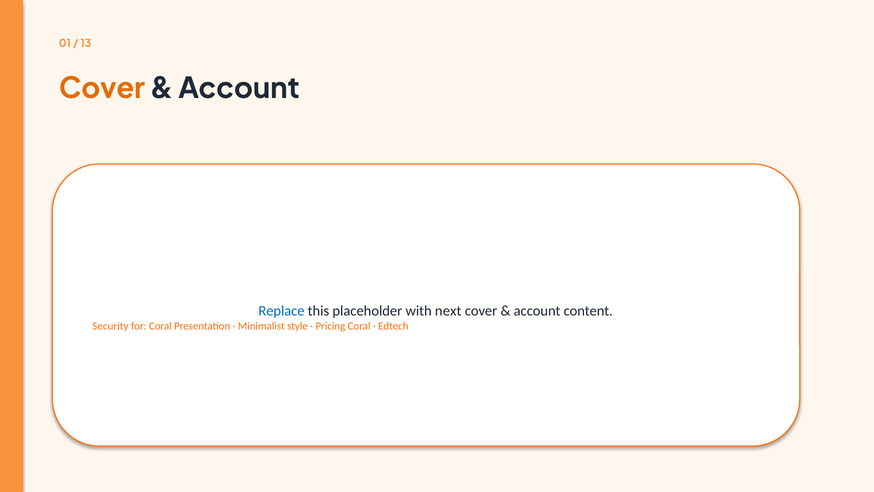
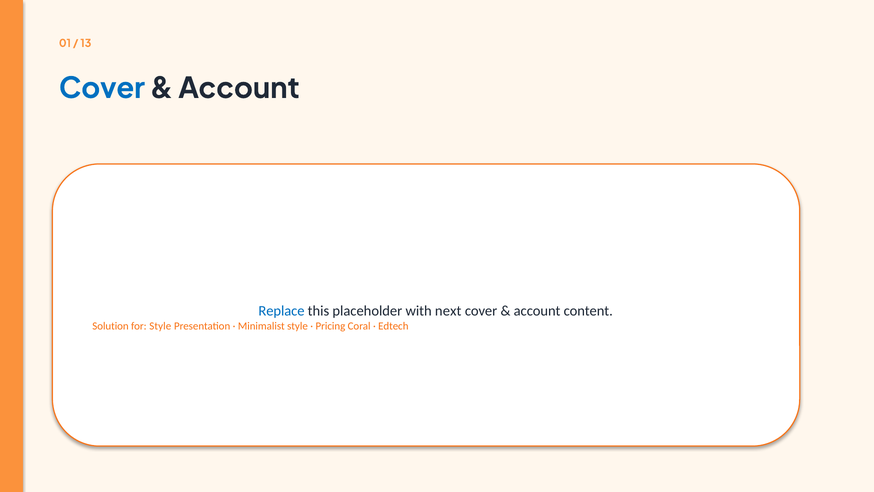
Cover colour: orange -> blue (102, 88)
Security: Security -> Solution (111, 326)
for Coral: Coral -> Style (160, 326)
